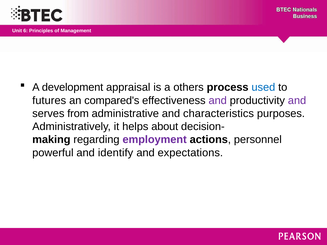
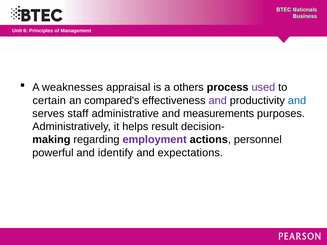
development: development -> weaknesses (72, 87)
used colour: blue -> purple (263, 87)
futures: futures -> certain (49, 101)
and colour: purple -> blue (297, 101)
from: from -> staff (78, 114)
characteristics: characteristics -> measurements (219, 114)
about: about -> result (165, 127)
